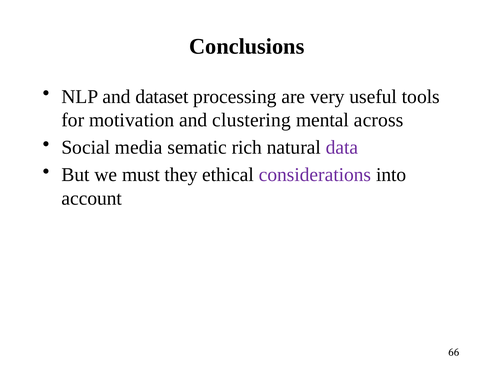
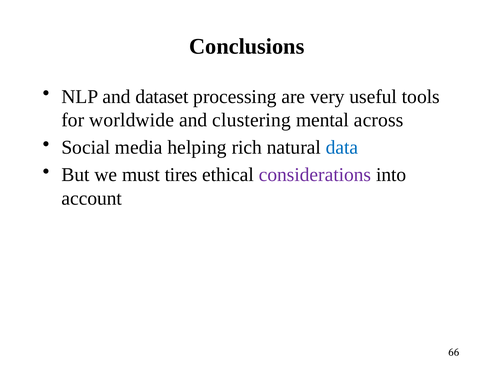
motivation: motivation -> worldwide (132, 120)
sematic: sematic -> helping (197, 147)
data colour: purple -> blue (342, 147)
they: they -> tires (181, 175)
